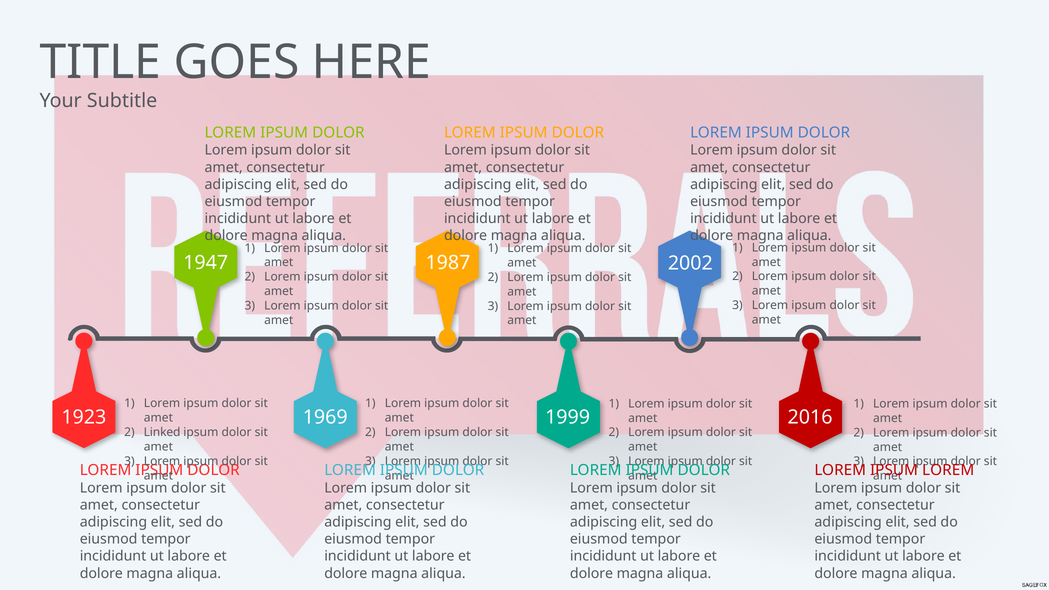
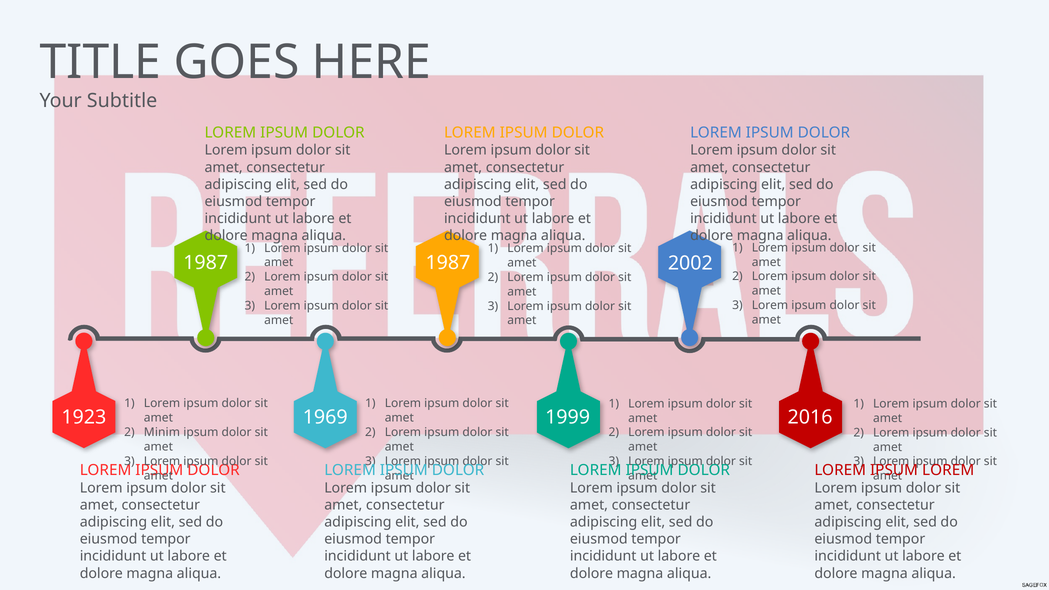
1947: 1947 -> 1987 (206, 263)
Linked: Linked -> Minim (162, 432)
